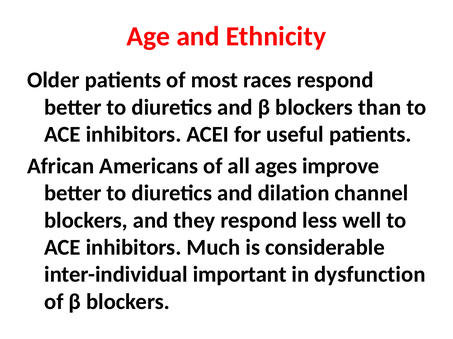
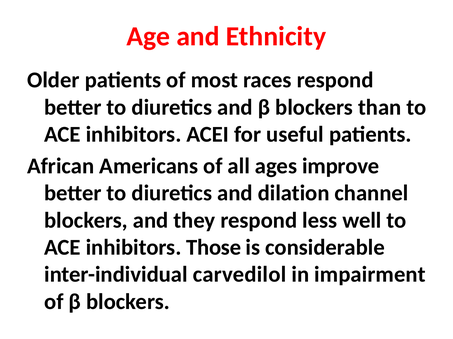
Much: Much -> Those (214, 248)
important: important -> carvedilol (240, 275)
dysfunction: dysfunction -> impairment (370, 275)
